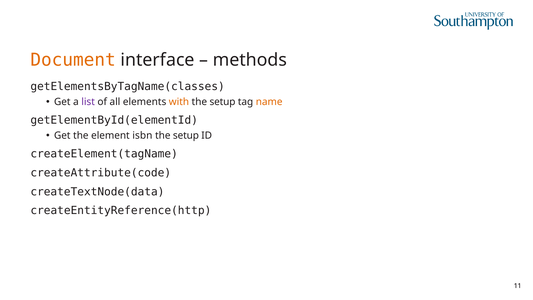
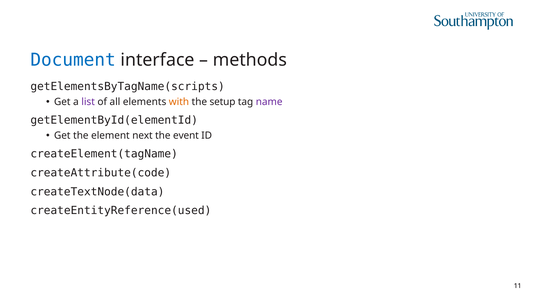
Document colour: orange -> blue (73, 60)
getElementsByTagName(classes: getElementsByTagName(classes -> getElementsByTagName(scripts (128, 87)
name colour: orange -> purple (269, 102)
isbn: isbn -> next (142, 136)
setup: setup -> event (186, 136)
createEntityReference(http: createEntityReference(http -> createEntityReference(used (121, 210)
